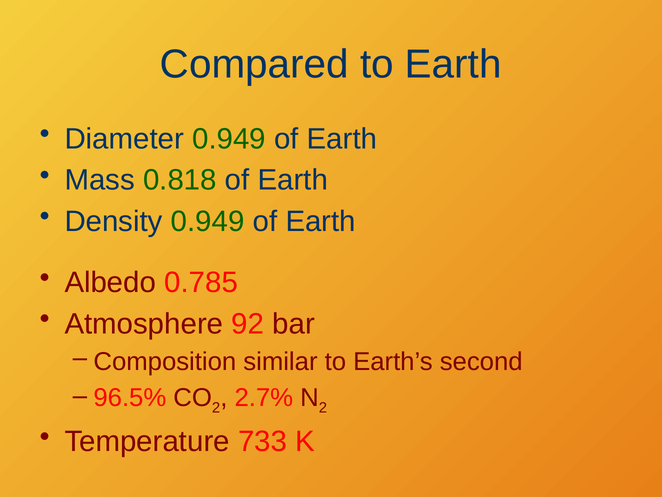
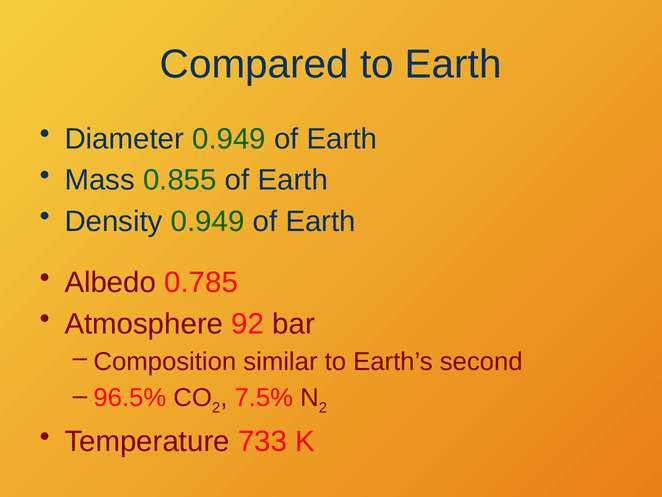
0.818: 0.818 -> 0.855 (180, 180)
2.7%: 2.7% -> 7.5% (264, 398)
